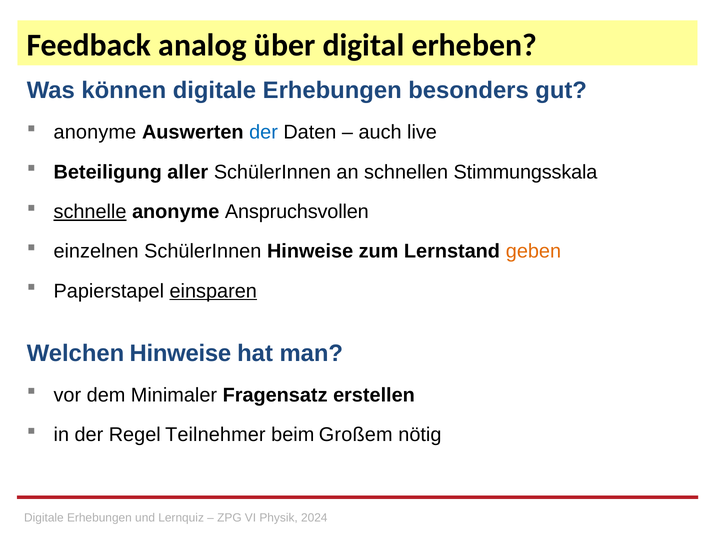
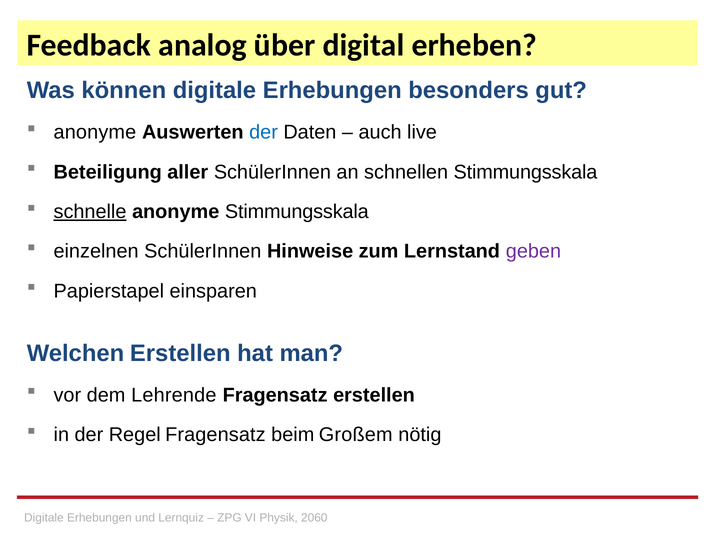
anonyme Anspruchsvollen: Anspruchsvollen -> Stimmungsskala (297, 212)
geben colour: orange -> purple (533, 252)
einsparen underline: present -> none (213, 291)
Welchen Hinweise: Hinweise -> Erstellen (180, 353)
Minimaler: Minimaler -> Lehrende (174, 395)
Regel Teilnehmer: Teilnehmer -> Fragensatz (215, 435)
2024: 2024 -> 2060 (314, 518)
